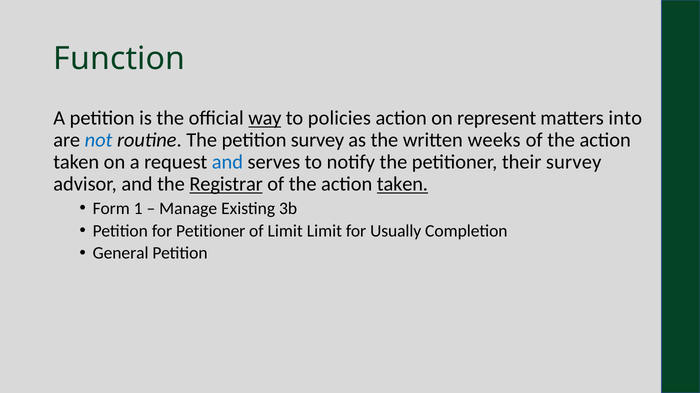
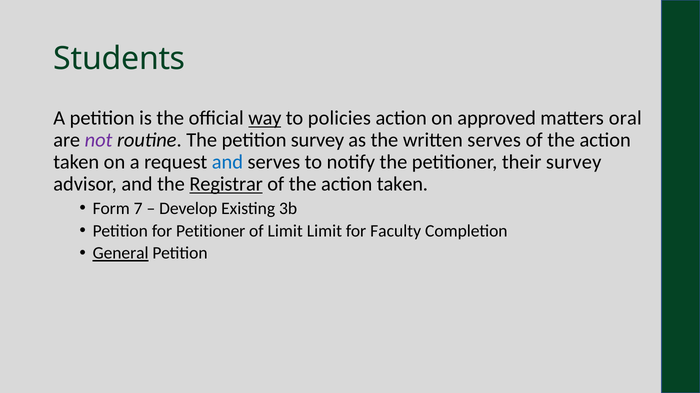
Function: Function -> Students (119, 59)
represent: represent -> approved (497, 118)
into: into -> oral (625, 118)
not colour: blue -> purple (99, 140)
written weeks: weeks -> serves (494, 140)
taken underline: present -> none (402, 185)
1: 1 -> 7 (138, 209)
Manage: Manage -> Develop (188, 209)
Usually: Usually -> Faculty (396, 231)
General underline: none -> present (121, 254)
